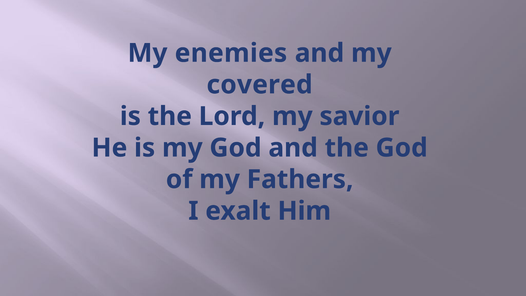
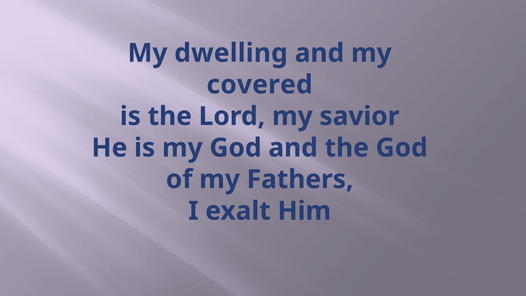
enemies: enemies -> dwelling (231, 53)
